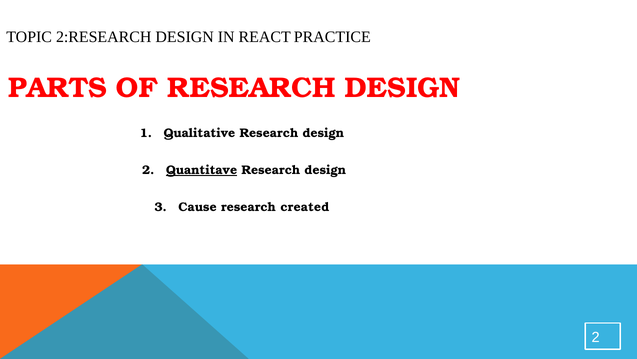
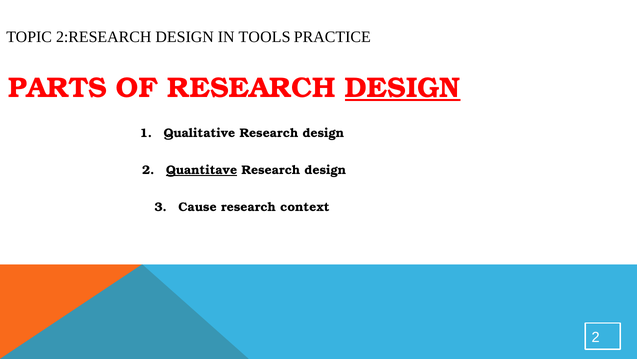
REACT: REACT -> TOOLS (265, 37)
DESIGN underline: none -> present (403, 88)
created: created -> context (305, 207)
